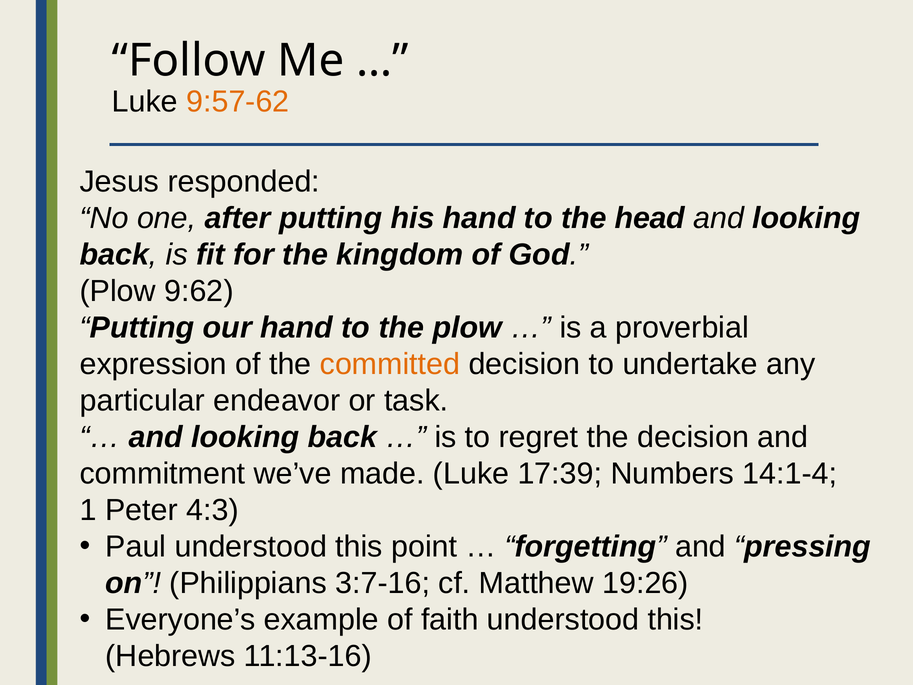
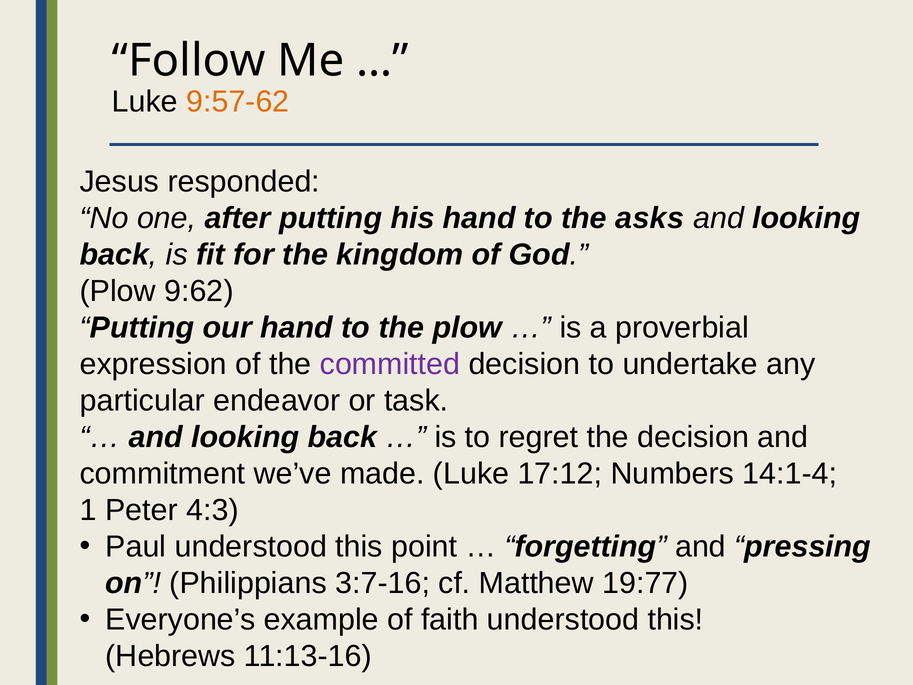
head: head -> asks (650, 218)
committed colour: orange -> purple (390, 364)
17:39: 17:39 -> 17:12 (560, 474)
19:26: 19:26 -> 19:77 (645, 583)
